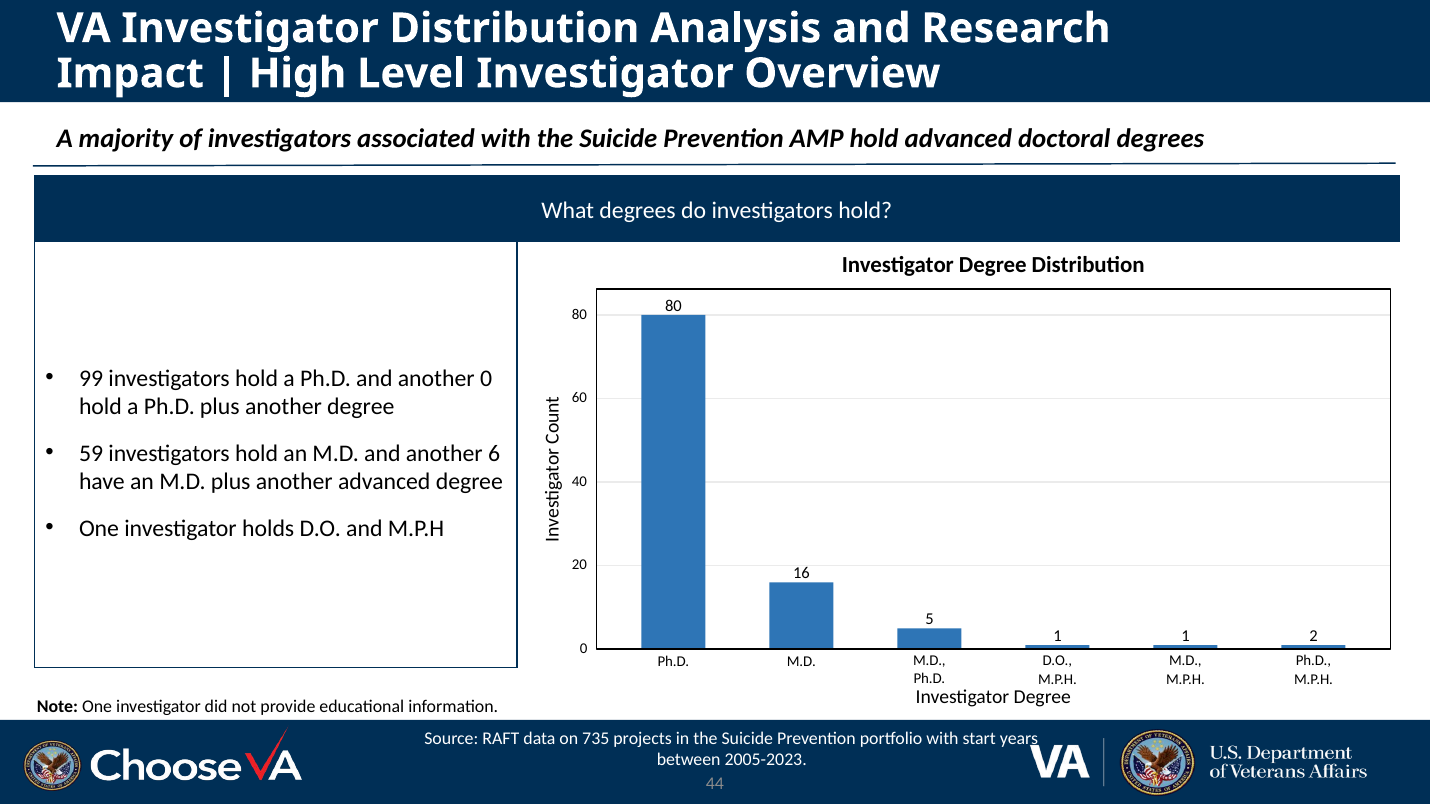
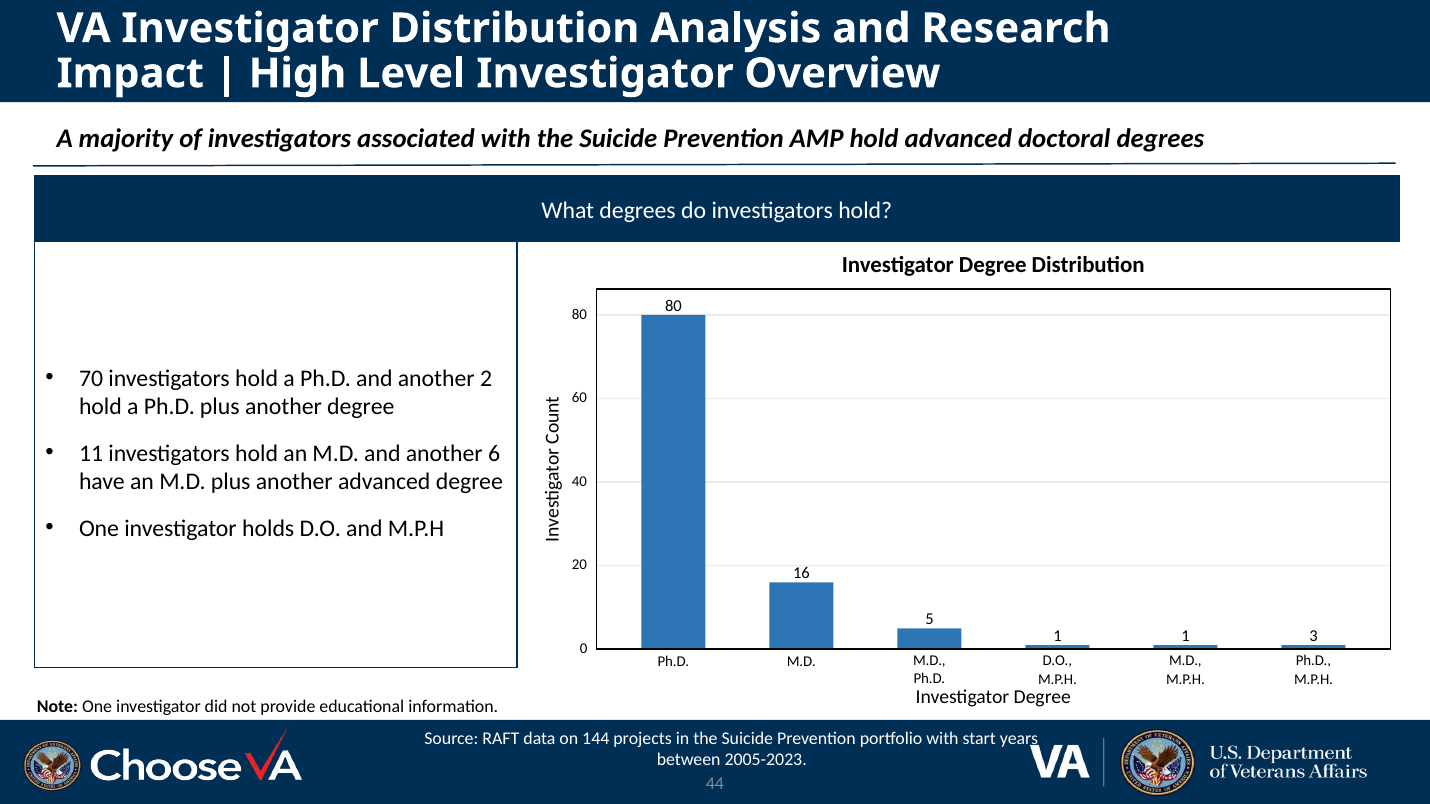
99: 99 -> 70 (91, 378)
another 0: 0 -> 2 (486, 378)
59: 59 -> 11 (91, 454)
2: 2 -> 3 (1314, 636)
735: 735 -> 144 (596, 739)
